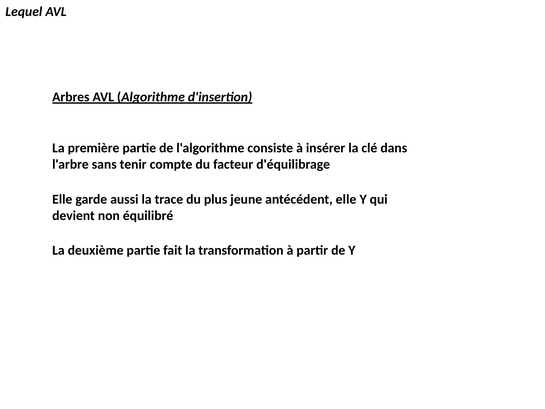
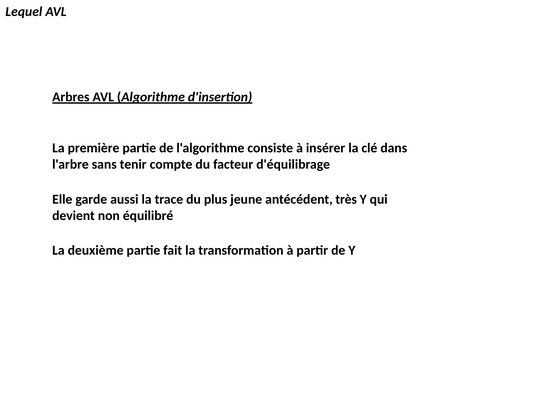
antécédent elle: elle -> très (346, 199)
